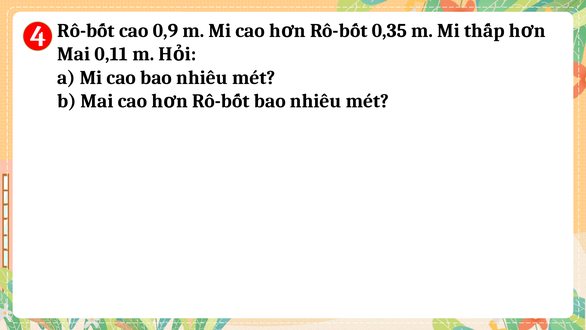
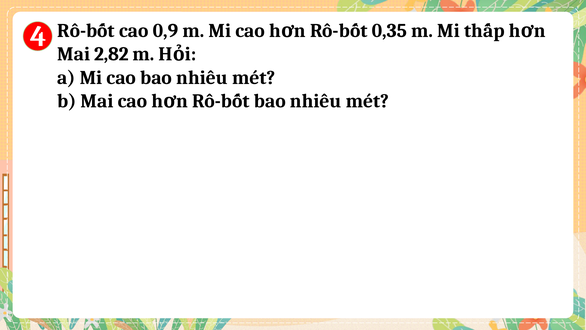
0,11: 0,11 -> 2,82 (111, 54)
